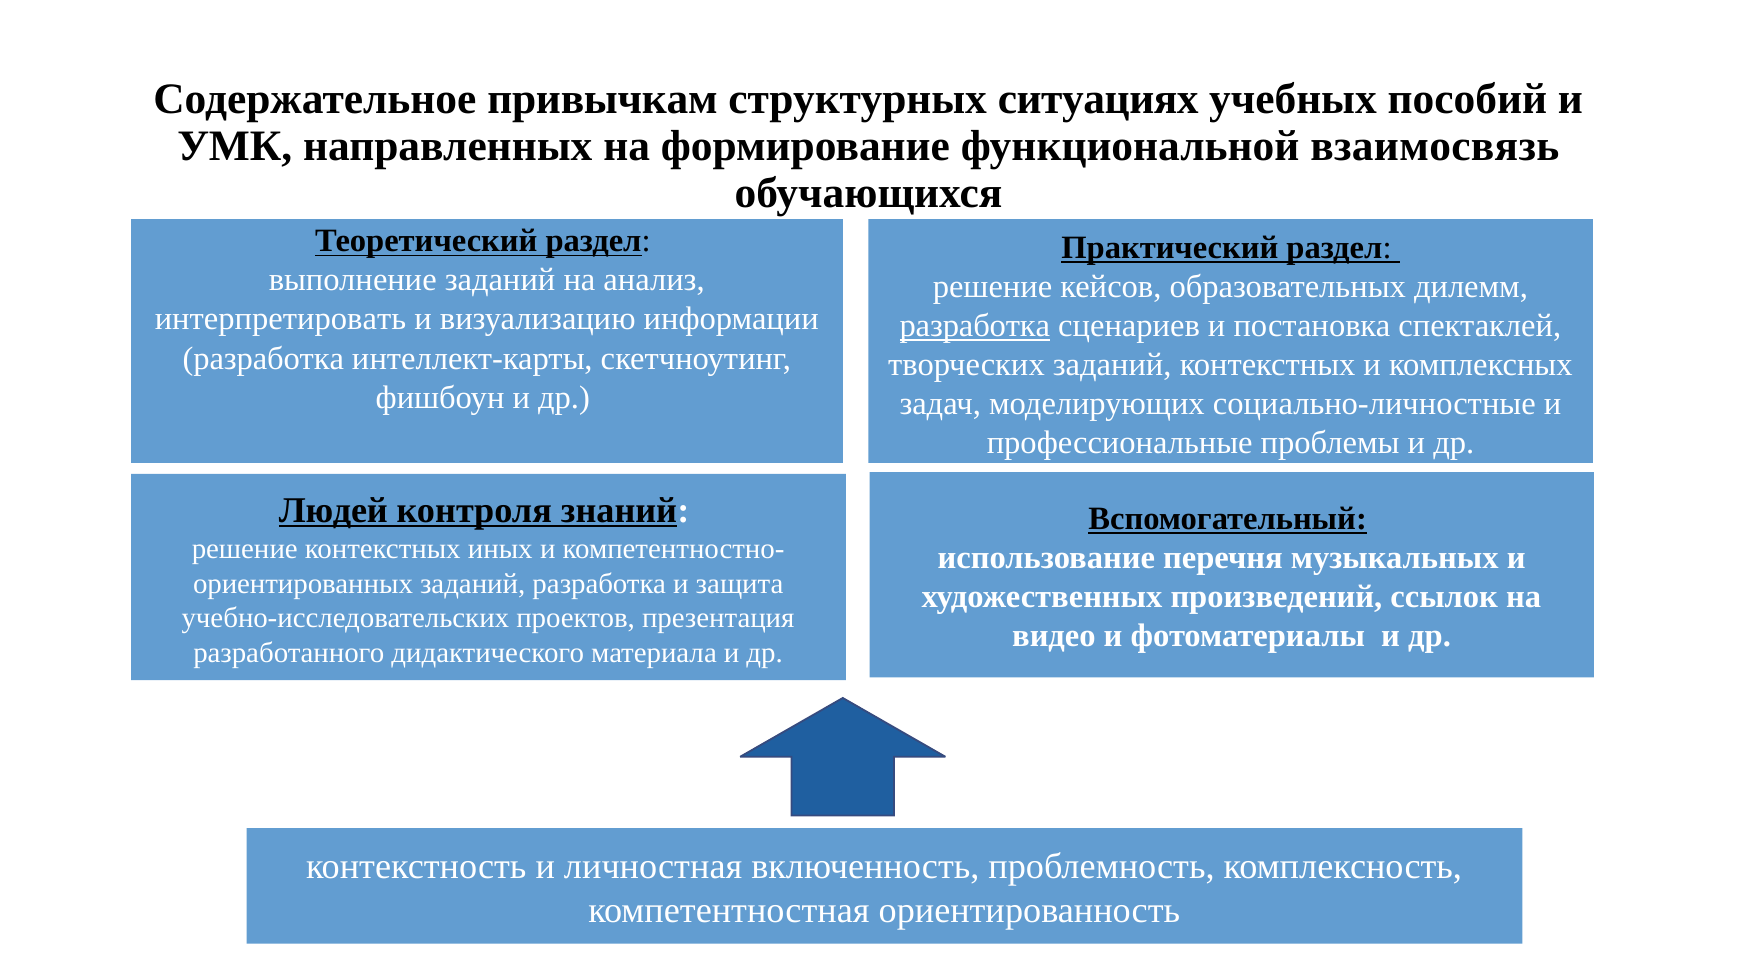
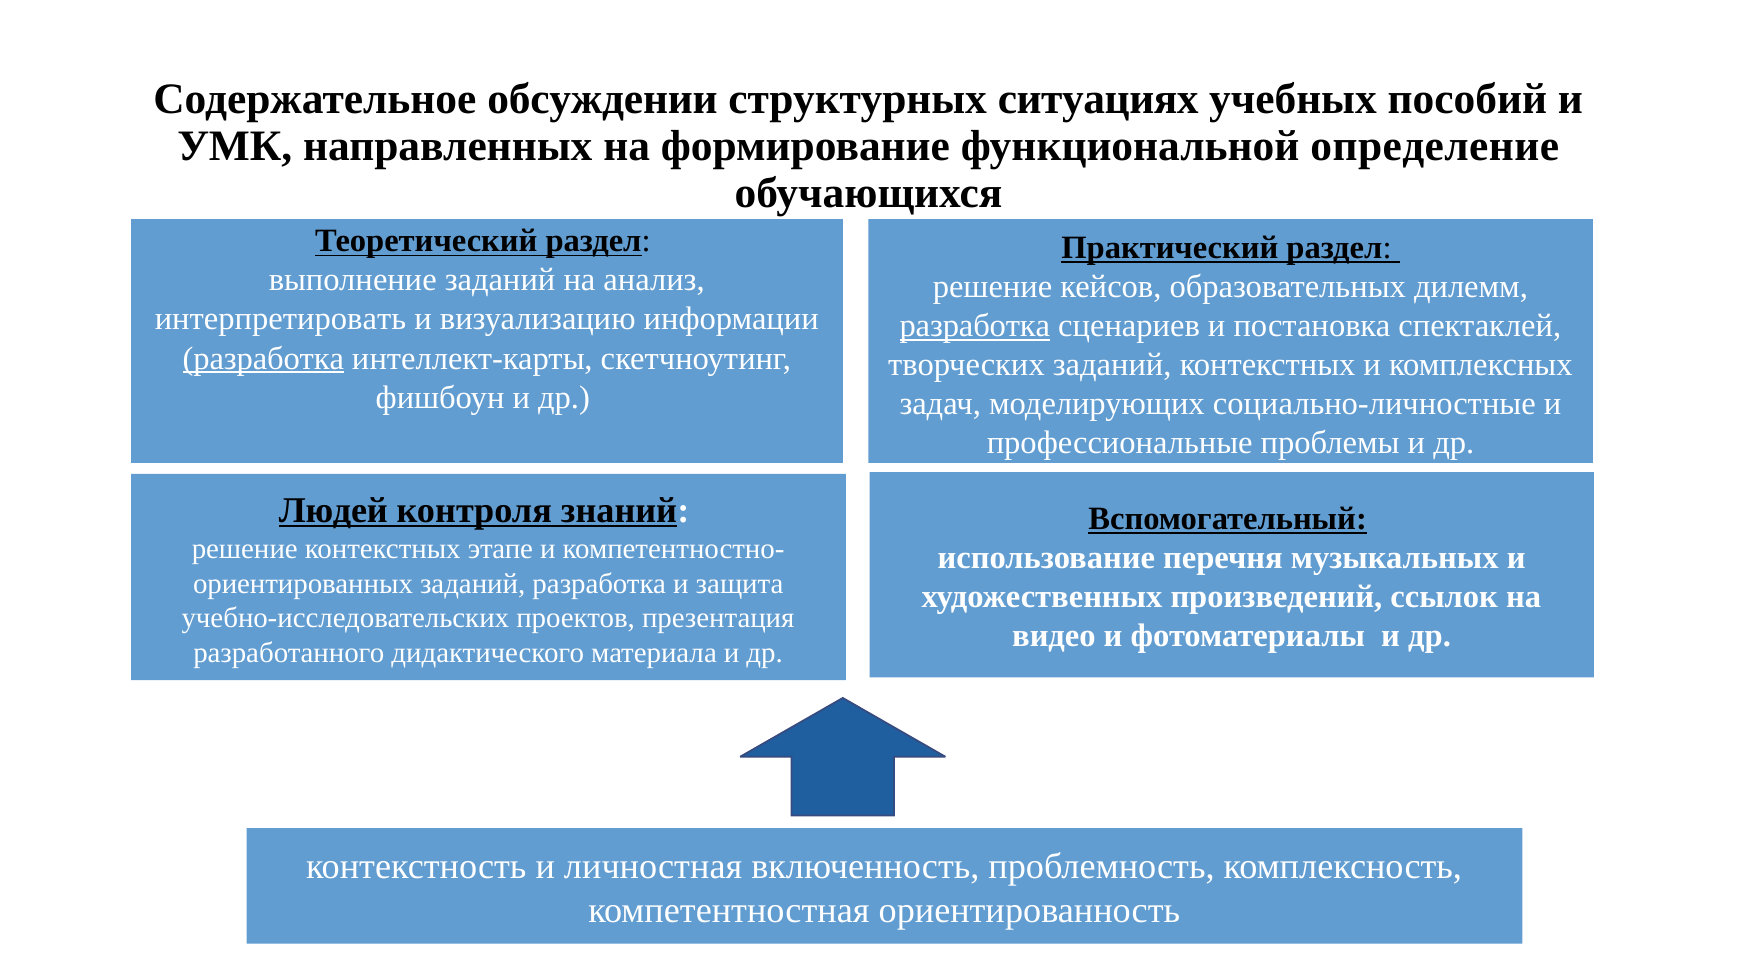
привычкам: привычкам -> обсуждении (602, 99)
взаимосвязь: взаимосвязь -> определение (1435, 146)
разработка underline: none -> present (263, 358)
иных: иных -> этапе (500, 549)
